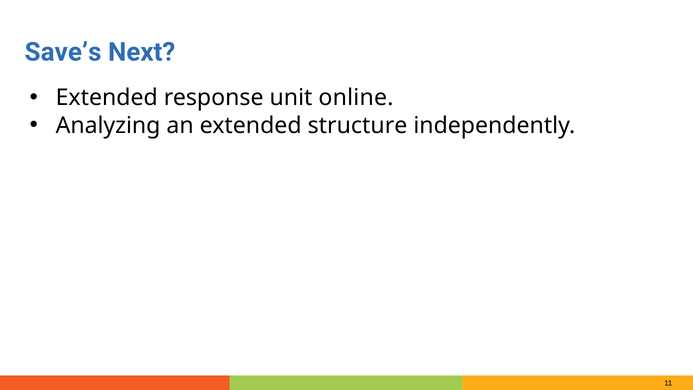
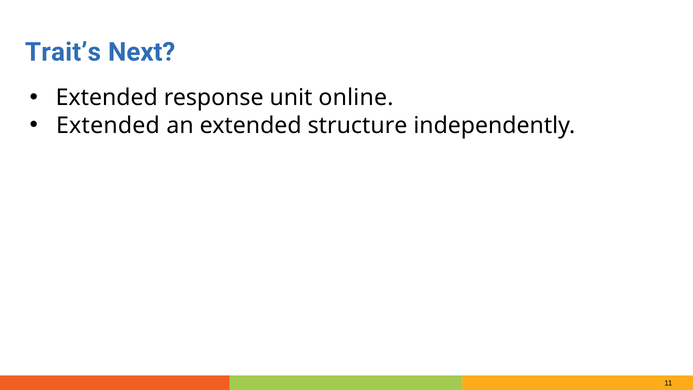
Save’s: Save’s -> Trait’s (63, 52)
Analyzing: Analyzing -> Extended (108, 125)
